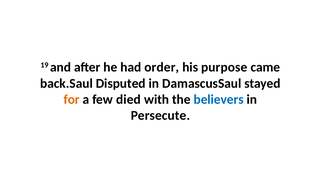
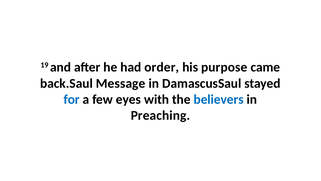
Disputed: Disputed -> Message (121, 83)
for colour: orange -> blue (72, 99)
died: died -> eyes (128, 99)
Persecute: Persecute -> Preaching (160, 115)
